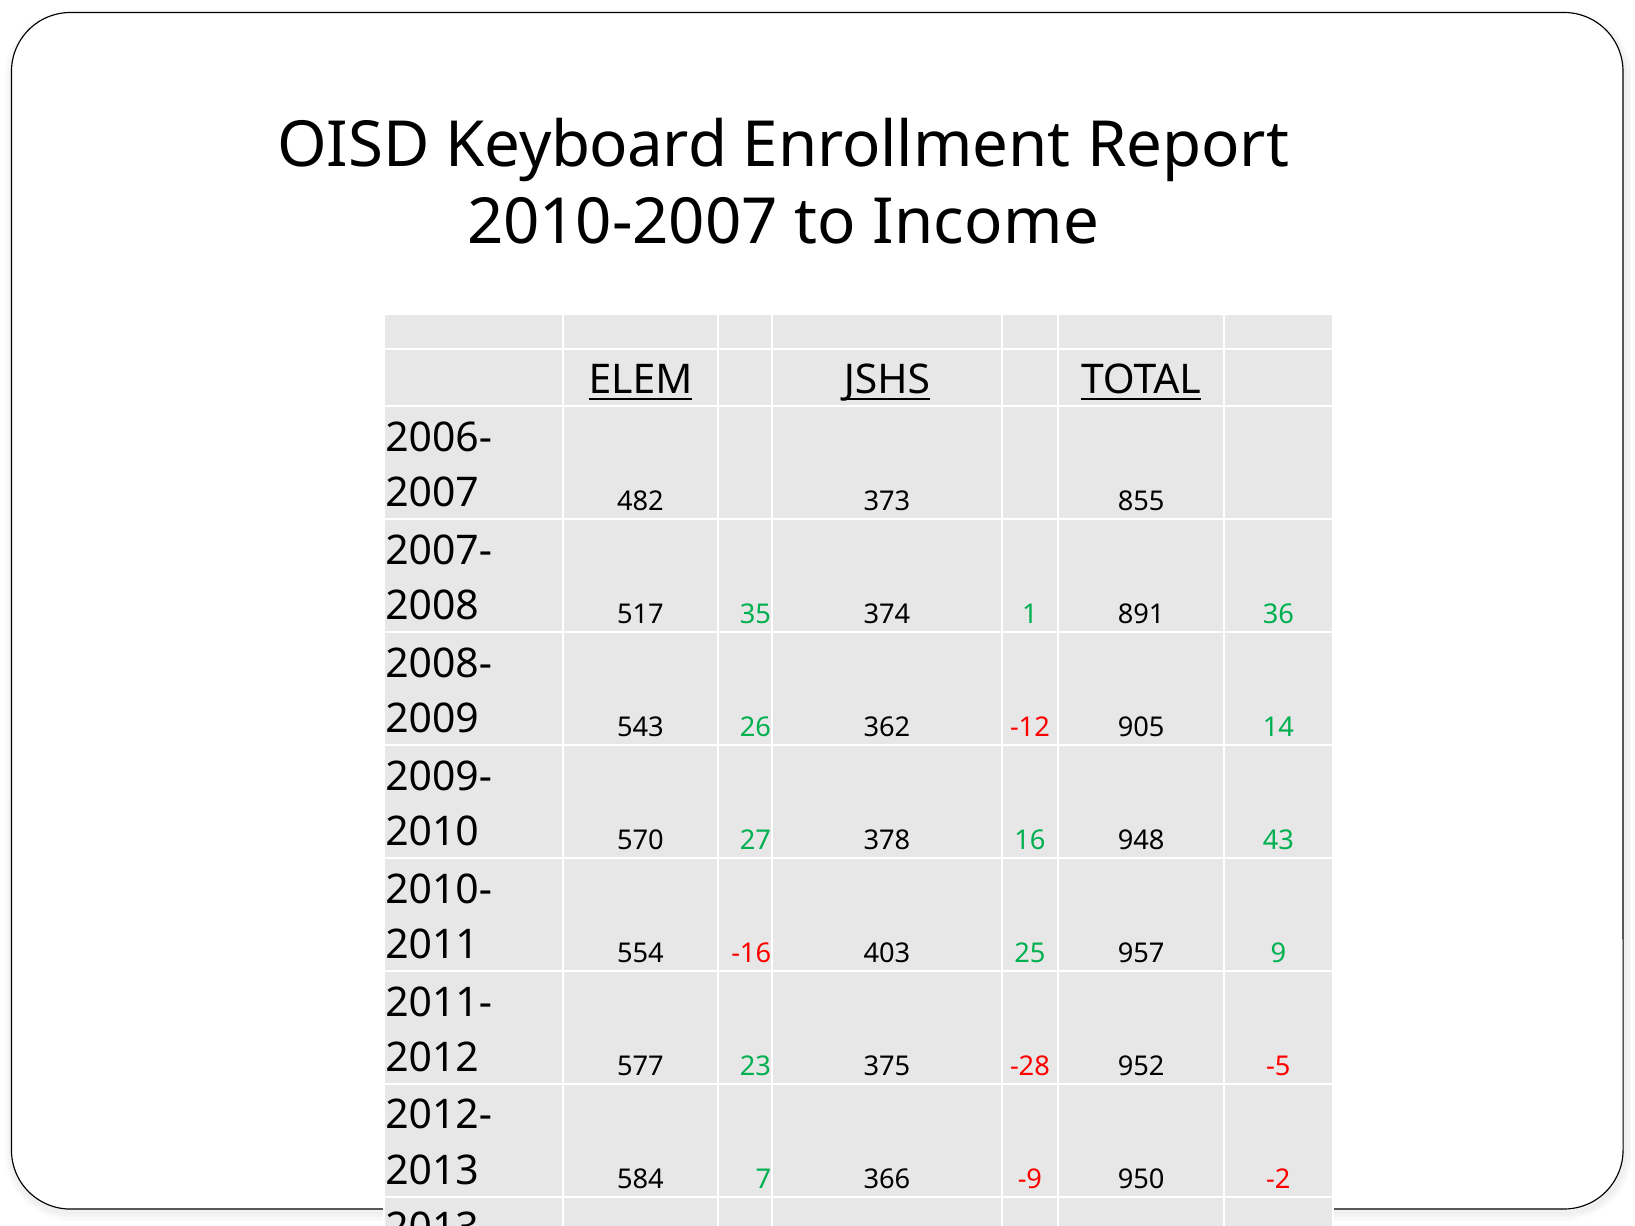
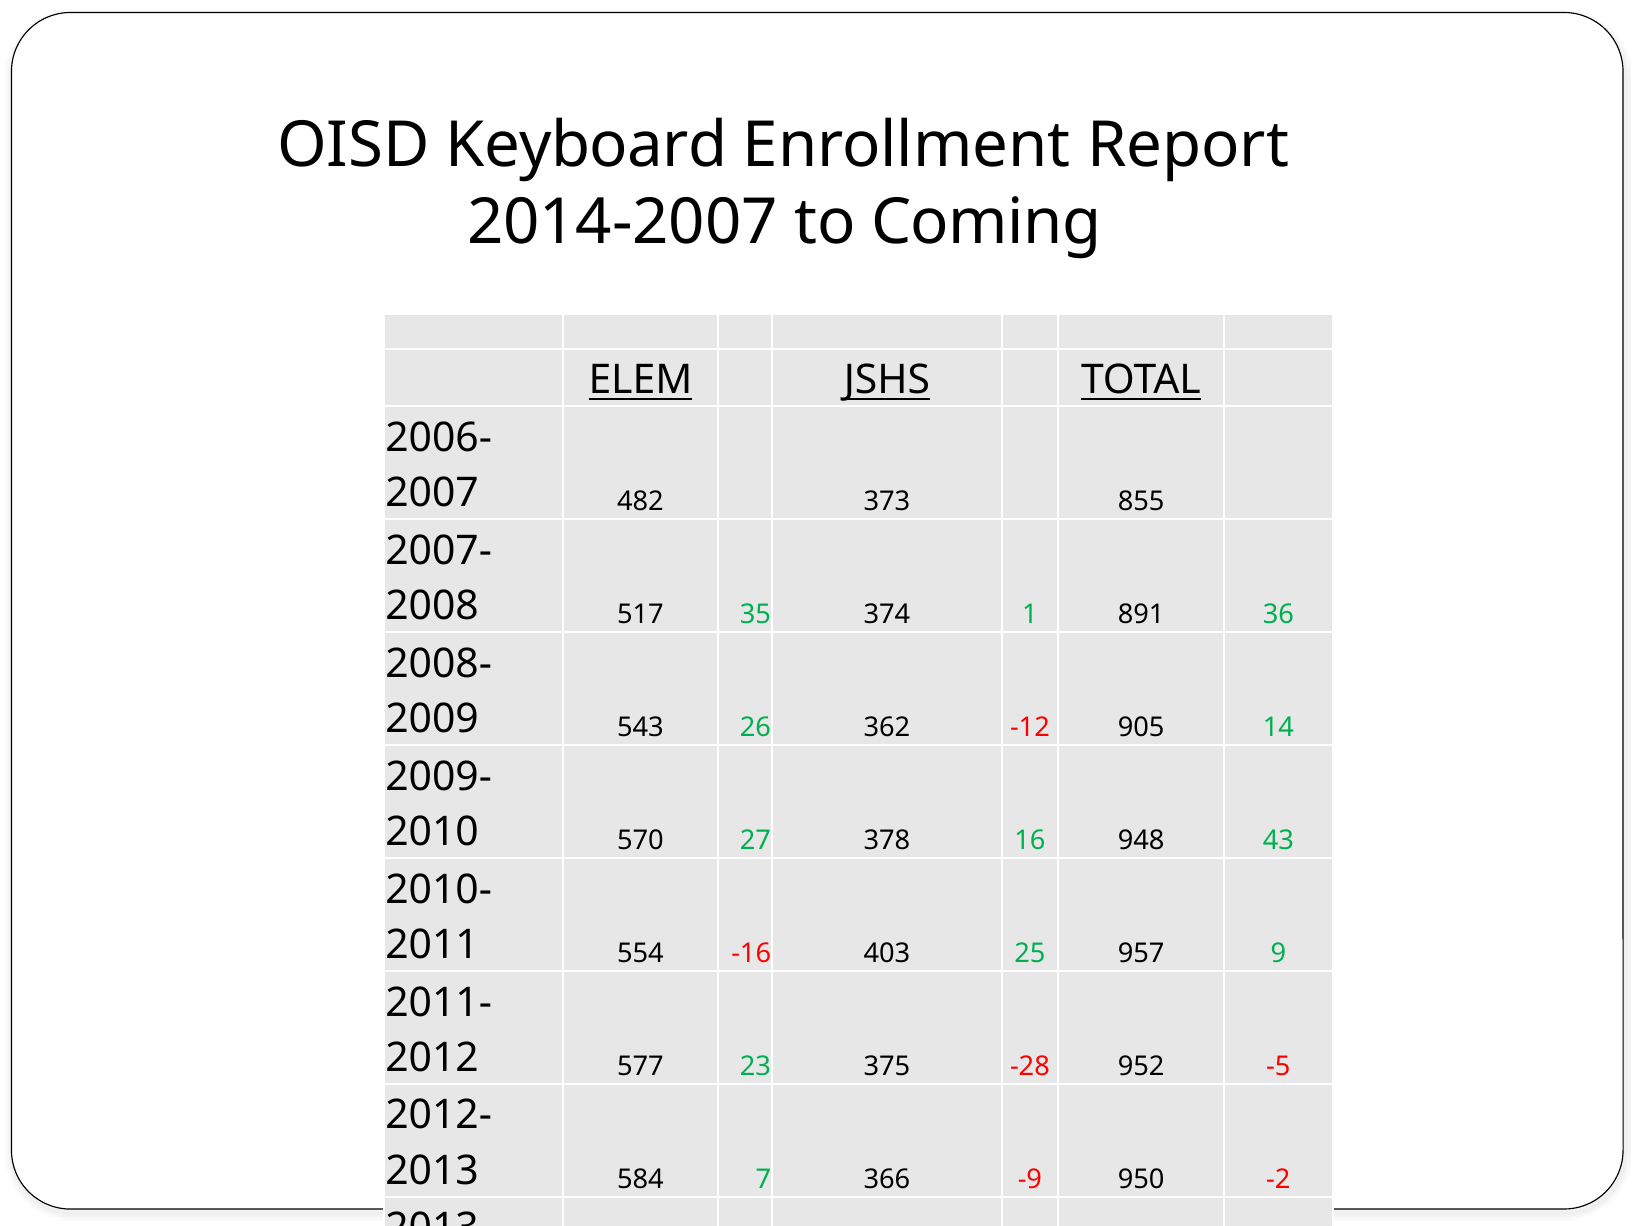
2010-2007: 2010-2007 -> 2014-2007 (623, 222)
Income: Income -> Coming (986, 222)
